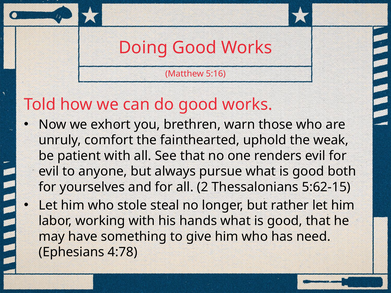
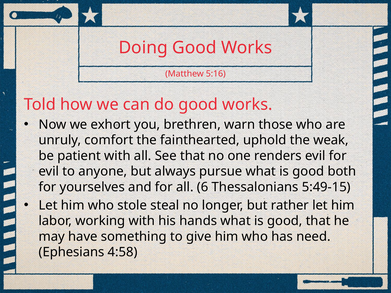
2: 2 -> 6 (203, 187)
5:62-15: 5:62-15 -> 5:49-15 (326, 187)
4:78: 4:78 -> 4:58 (123, 252)
